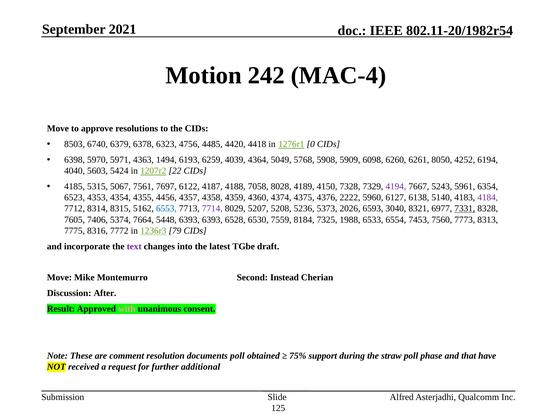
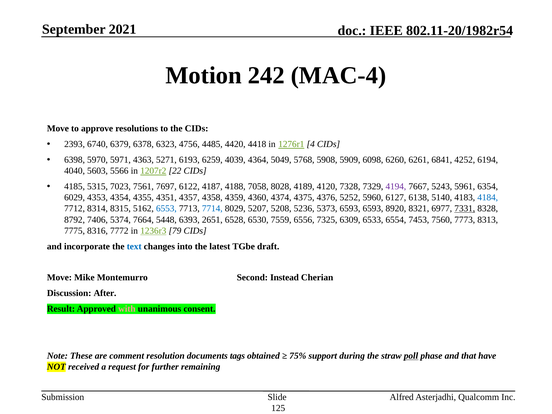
8503: 8503 -> 2393 (75, 144)
0: 0 -> 4 (311, 144)
1494: 1494 -> 5271 (166, 160)
8050: 8050 -> 6841 (442, 160)
5424: 5424 -> 5566 (119, 171)
5067: 5067 -> 7023 (120, 187)
4150: 4150 -> 4120 (327, 187)
6523: 6523 -> 6029 (75, 198)
4456: 4456 -> 4351 (166, 198)
2222: 2222 -> 5252 (350, 198)
4184 colour: purple -> blue (488, 198)
7714 colour: purple -> blue (212, 209)
5373 2026: 2026 -> 6593 (350, 209)
3040: 3040 -> 8920 (396, 209)
7605: 7605 -> 8792 (75, 220)
6393 6393: 6393 -> 2651 (212, 220)
8184: 8184 -> 6556 (304, 220)
1988: 1988 -> 6309 (350, 220)
text colour: purple -> blue (134, 246)
documents poll: poll -> tags (237, 356)
poll underline: none -> present (411, 356)
additional: additional -> remaining (201, 367)
